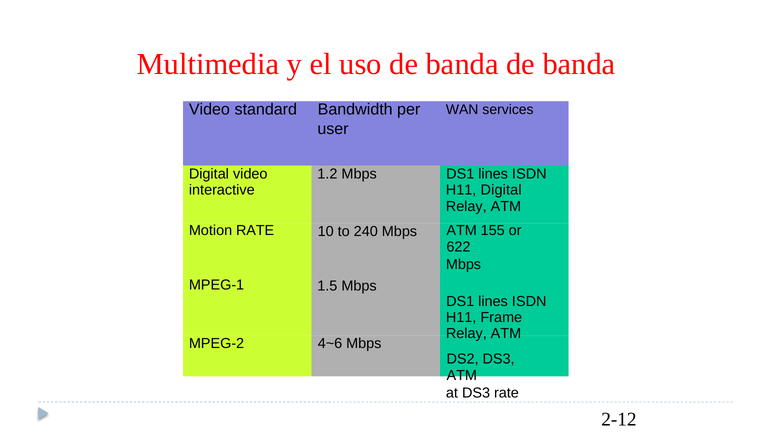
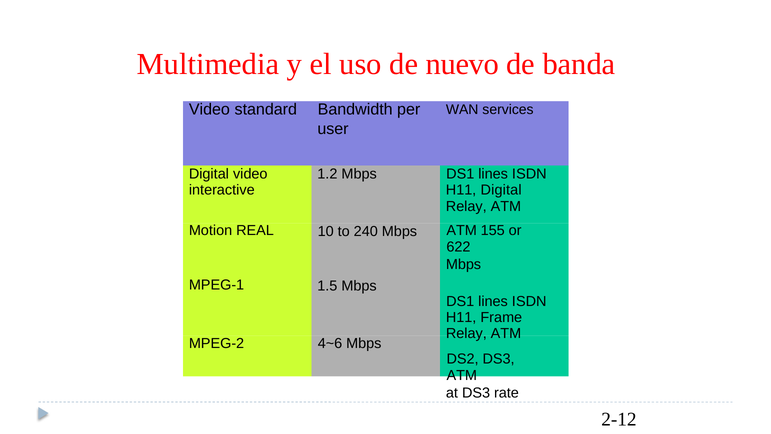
uso de banda: banda -> nuevo (462, 64)
Motion RATE: RATE -> REAL (255, 230)
